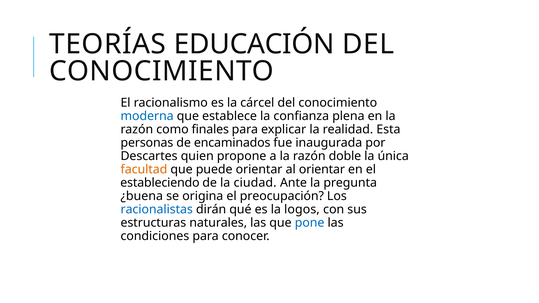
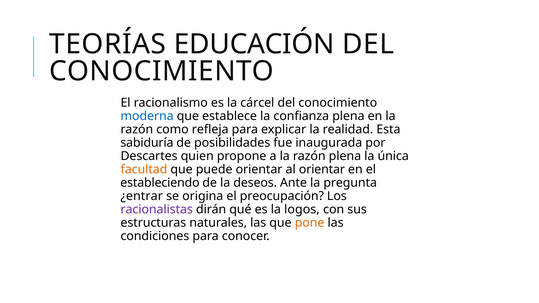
finales: finales -> refleja (210, 130)
personas: personas -> sabiduría (147, 143)
encaminados: encaminados -> posibilidades (232, 143)
razón doble: doble -> plena (345, 156)
ciudad: ciudad -> deseos (255, 183)
¿buena: ¿buena -> ¿entrar (142, 196)
racionalistas colour: blue -> purple (157, 210)
pone colour: blue -> orange (310, 223)
